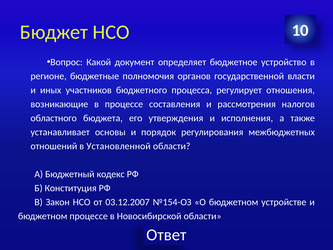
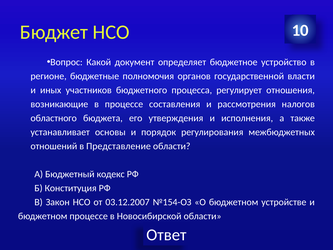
Установленной: Установленной -> Представление (119, 146)
